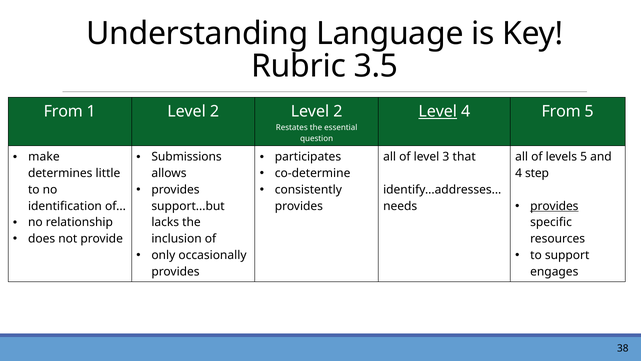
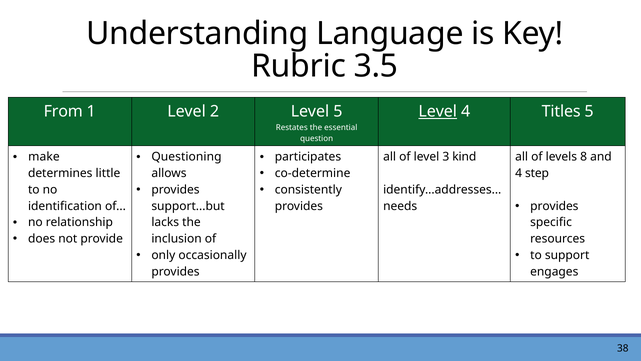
2 Level 2: 2 -> 5 (338, 111)
4 From: From -> Titles (561, 111)
Submissions: Submissions -> Questioning (186, 157)
that: that -> kind (464, 157)
levels 5: 5 -> 8 (584, 157)
provides underline: present -> none (554, 206)
